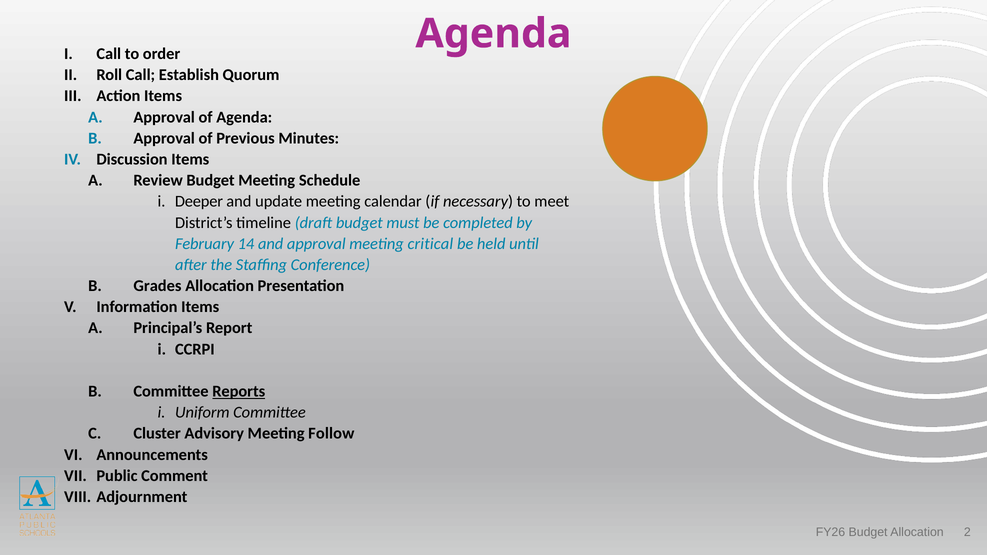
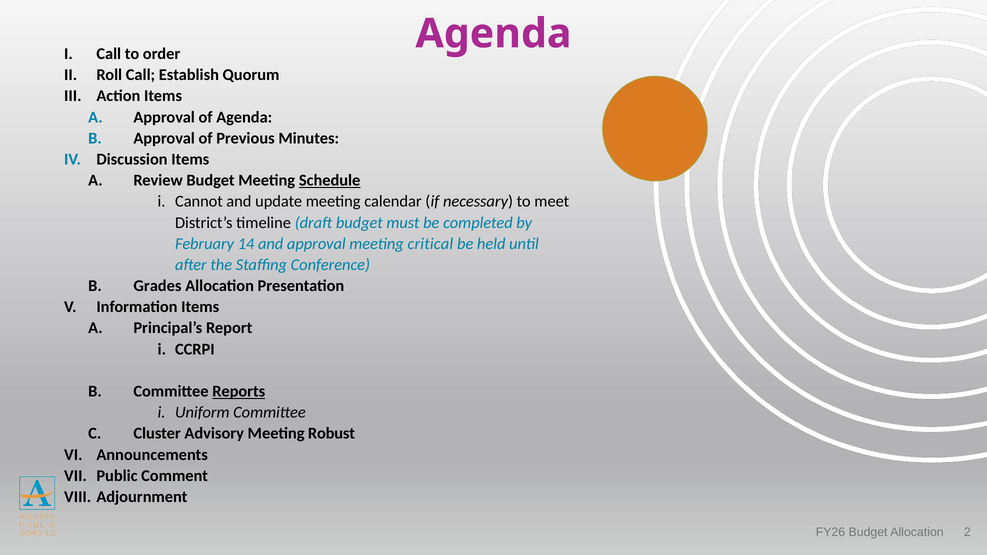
Schedule underline: none -> present (330, 180)
Deeper: Deeper -> Cannot (199, 202)
Follow: Follow -> Robust (331, 434)
